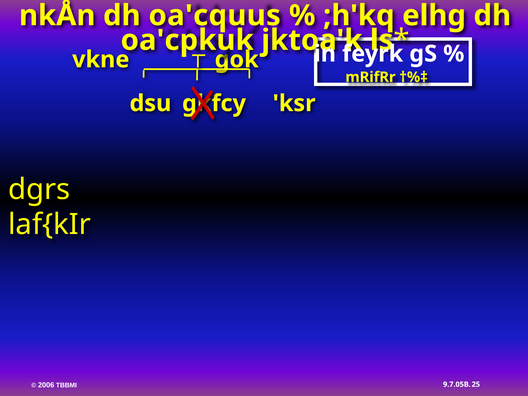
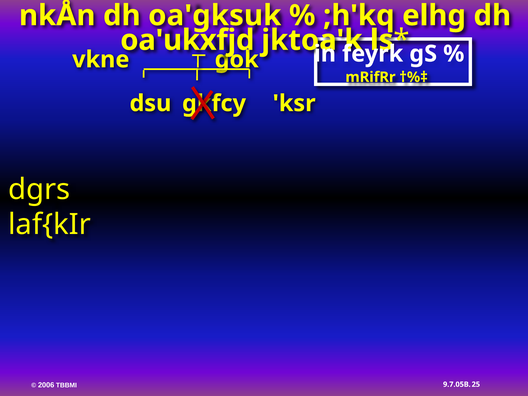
oa'cquus: oa'cquus -> oa'gksuk (215, 16)
oa'cpkuk: oa'cpkuk -> oa'ukxfjd (187, 40)
